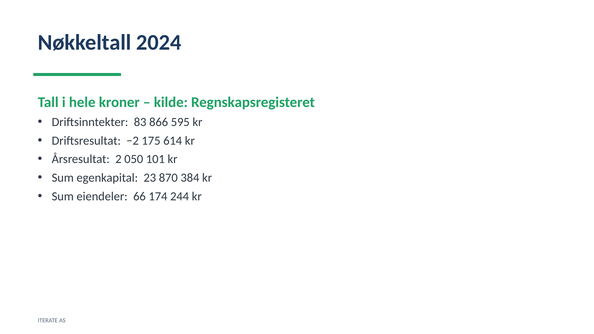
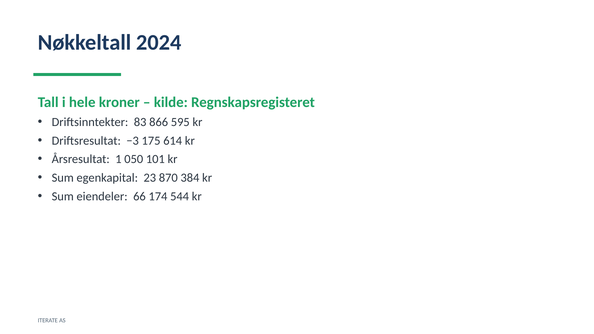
−2: −2 -> −3 (133, 141)
2: 2 -> 1 (118, 159)
244: 244 -> 544 (180, 196)
